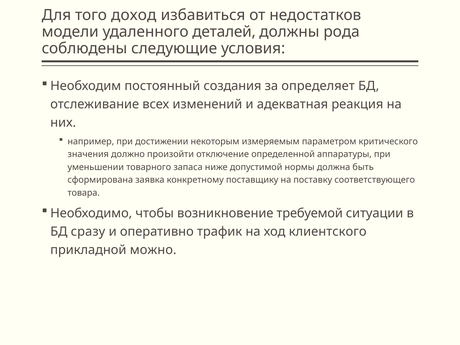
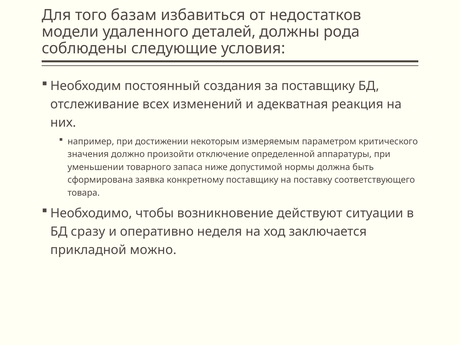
доход: доход -> базам (134, 15)
за определяет: определяет -> поставщику (318, 86)
требуемой: требуемой -> действуют (310, 213)
трафик: трафик -> неделя (220, 232)
клиентского: клиентского -> заключается (328, 232)
